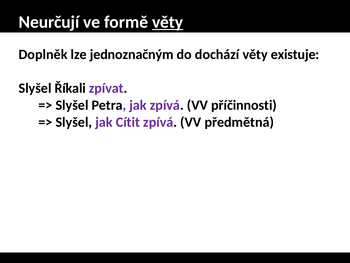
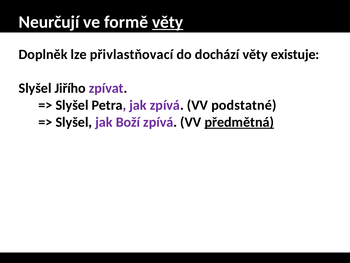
jednoznačným: jednoznačným -> přivlastňovací (132, 54)
Říkali: Říkali -> Jiřího (70, 88)
příčinnosti: příčinnosti -> podstatné (244, 105)
Cítit: Cítit -> Boží (128, 122)
předmětná underline: none -> present (239, 122)
